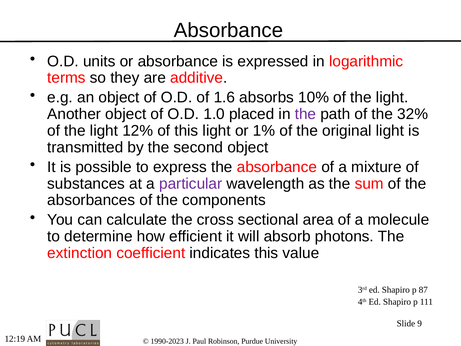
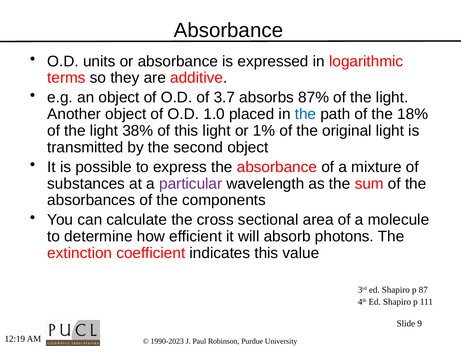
1.6: 1.6 -> 3.7 (224, 98)
10%: 10% -> 87% (314, 98)
the colour: purple -> blue (306, 114)
32%: 32% -> 18% (413, 114)
12%: 12% -> 38% (138, 131)
